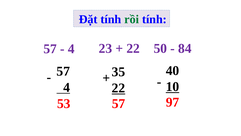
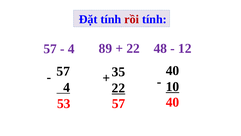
rồi colour: green -> red (132, 19)
23: 23 -> 89 (105, 48)
50: 50 -> 48 (160, 48)
84: 84 -> 12 (185, 48)
57 97: 97 -> 40 (173, 102)
